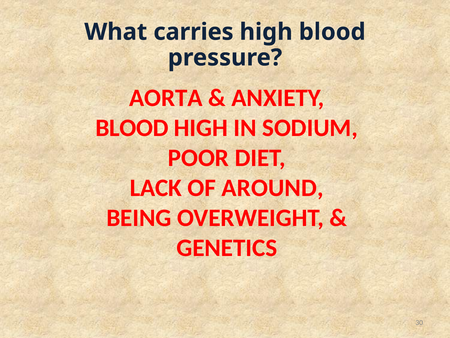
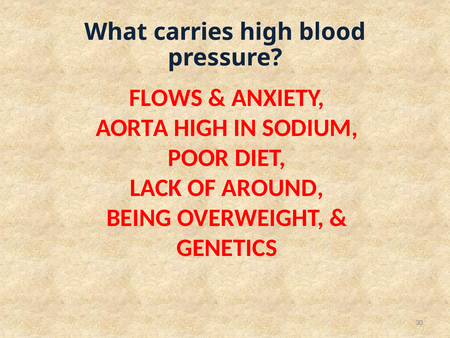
AORTA: AORTA -> FLOWS (166, 98)
BLOOD: BLOOD -> AORTA (132, 128)
